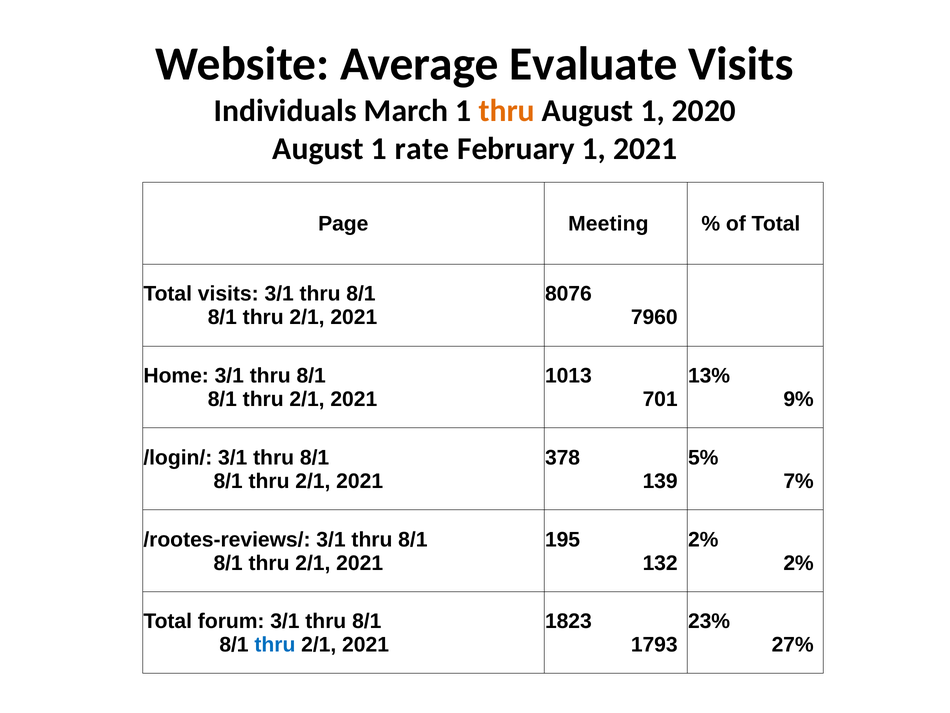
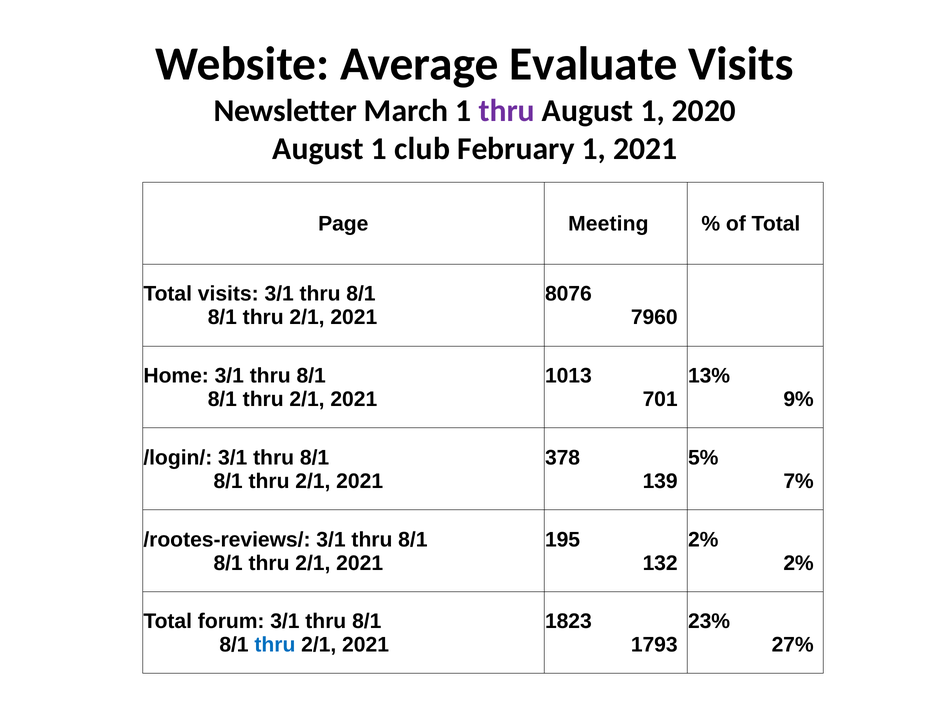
Individuals: Individuals -> Newsletter (285, 111)
thru colour: orange -> purple (507, 111)
rate: rate -> club (422, 149)
